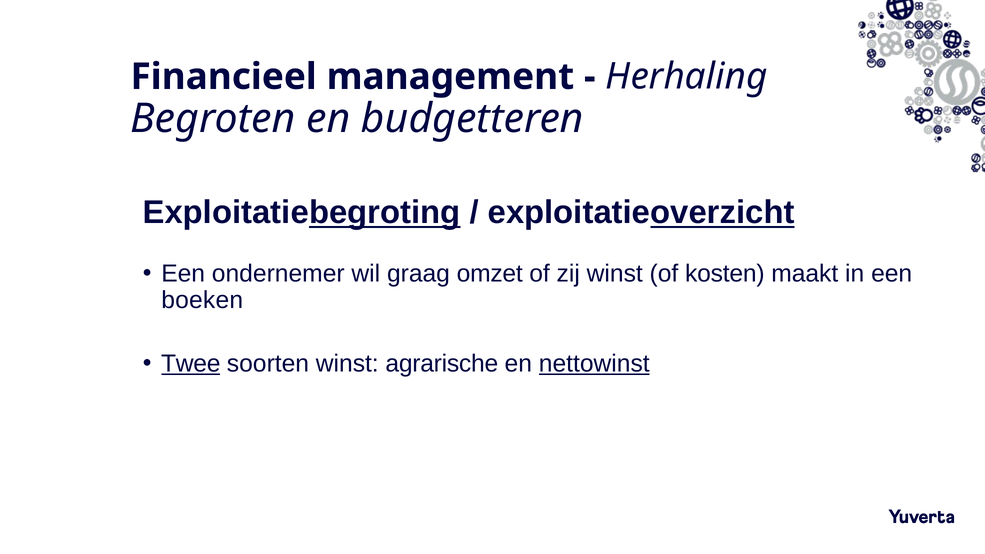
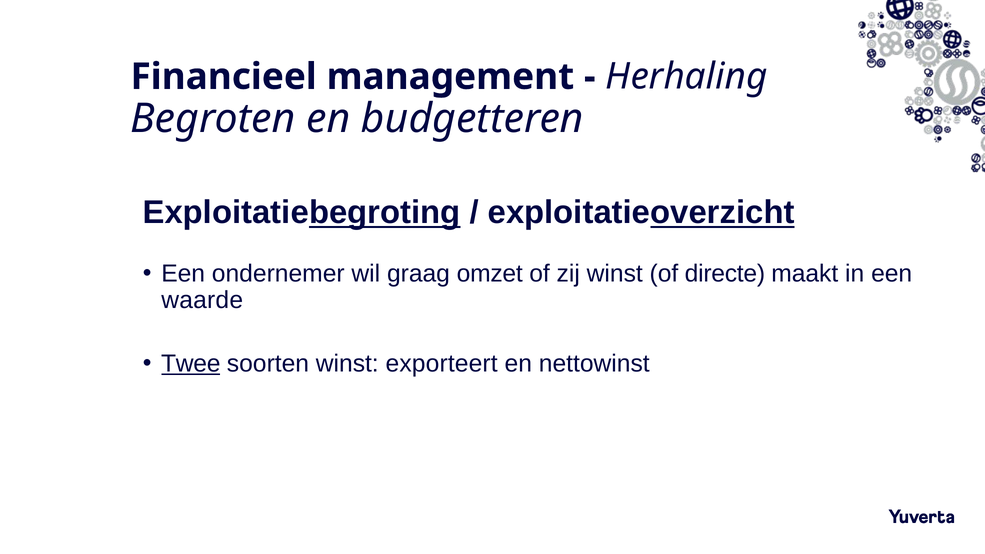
kosten: kosten -> directe (725, 274)
boeken: boeken -> waarde (202, 300)
agrarische: agrarische -> exporteert (442, 364)
nettowinst underline: present -> none (594, 364)
